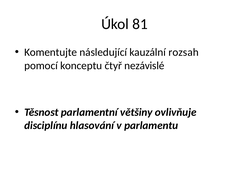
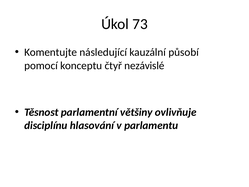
81: 81 -> 73 (140, 24)
rozsah: rozsah -> působí (184, 52)
